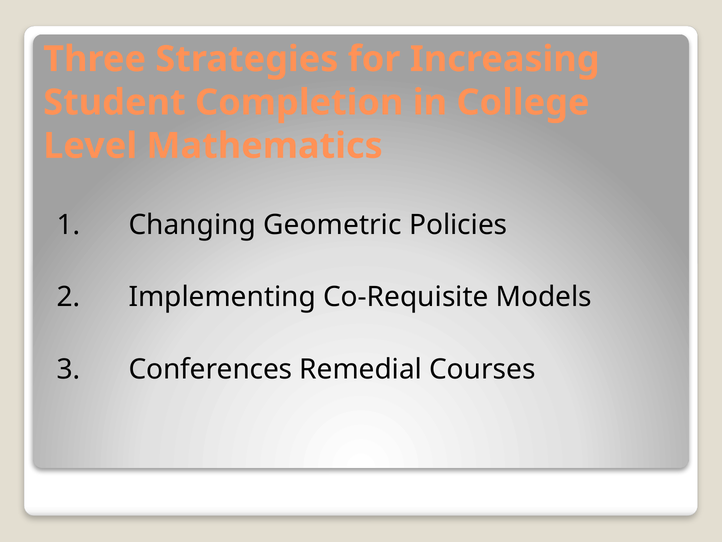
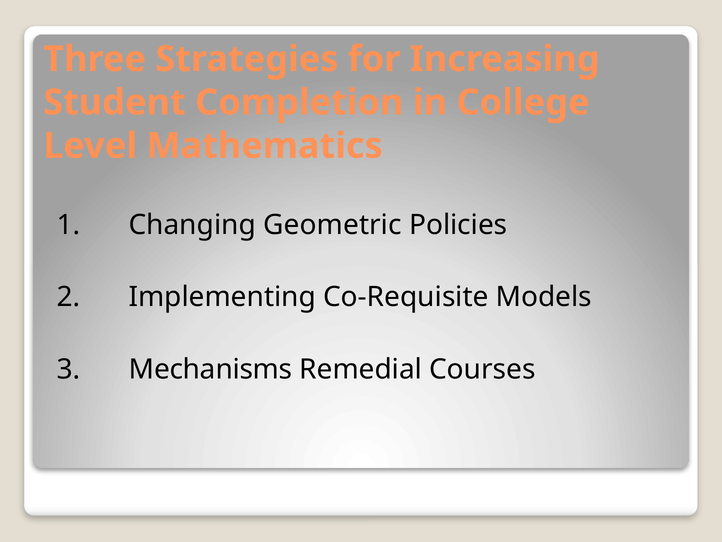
Conferences: Conferences -> Mechanisms (211, 369)
